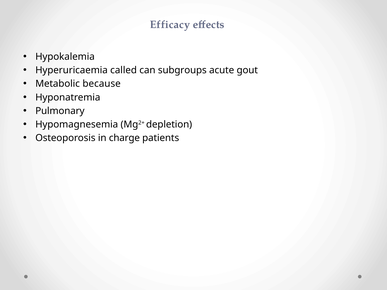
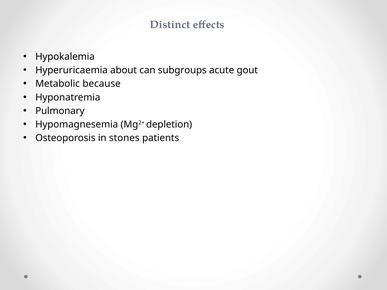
Efficacy: Efficacy -> Distinct (170, 25)
called: called -> about (124, 70)
charge: charge -> stones (124, 138)
